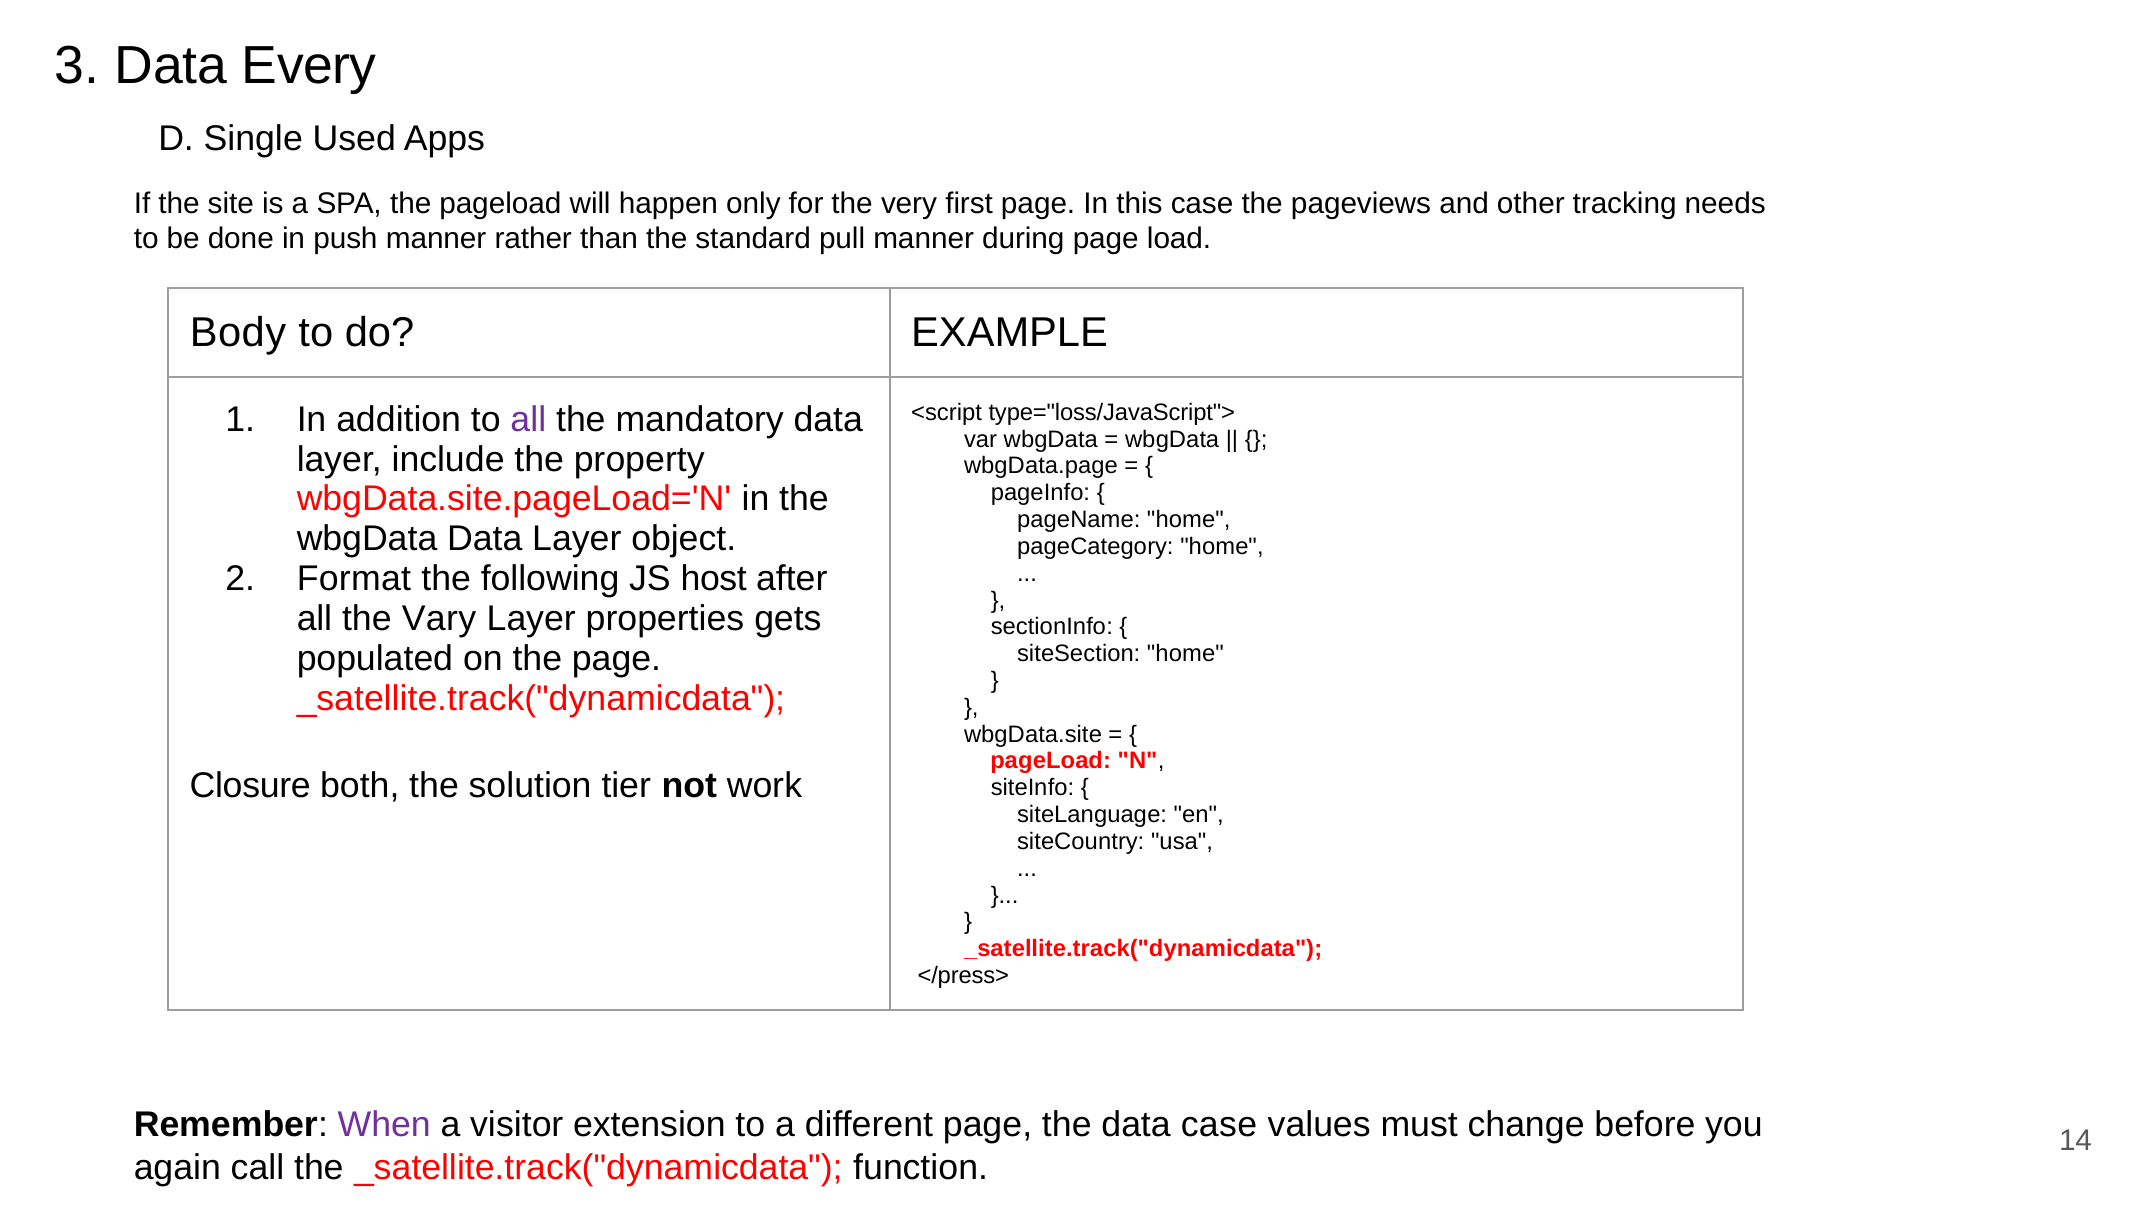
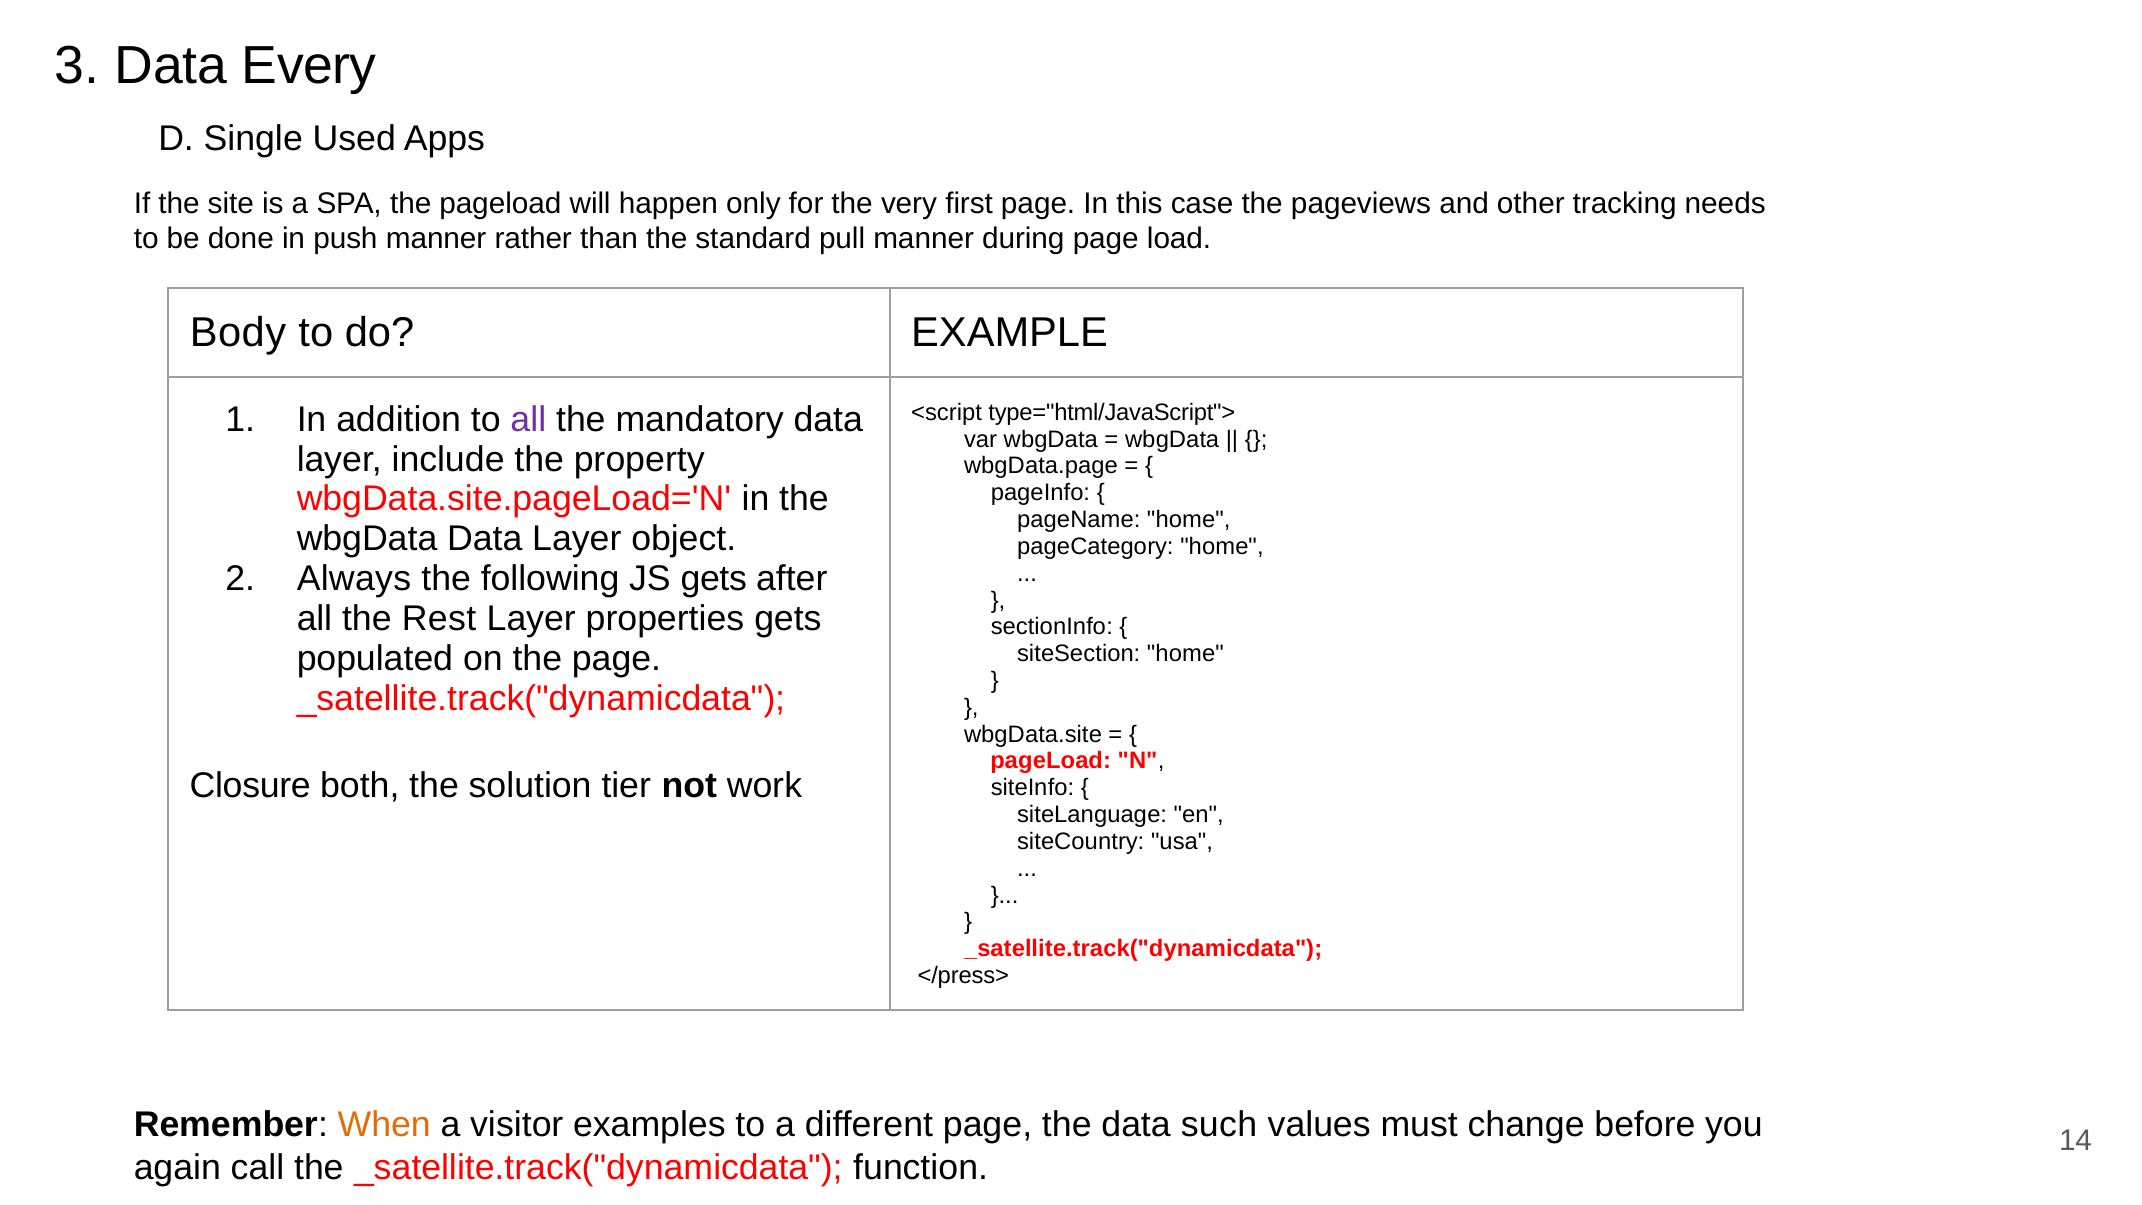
type="loss/JavaScript">: type="loss/JavaScript"> -> type="html/JavaScript"> (1112, 412)
Format: Format -> Always (354, 579)
JS host: host -> gets (714, 579)
Vary: Vary -> Rest (439, 619)
When colour: purple -> orange (384, 1125)
extension: extension -> examples (649, 1125)
data case: case -> such (1219, 1125)
